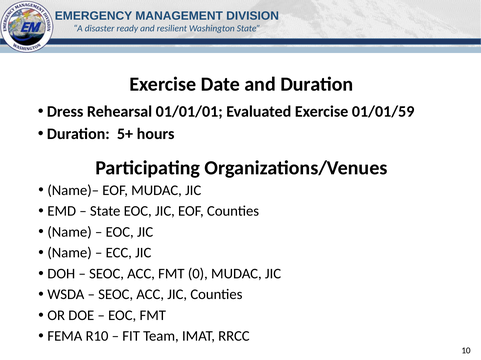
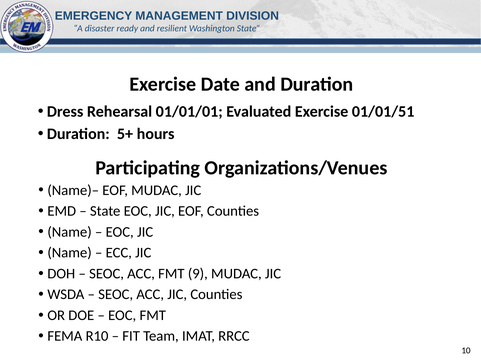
01/01/59: 01/01/59 -> 01/01/51 (383, 112)
0: 0 -> 9 (198, 274)
